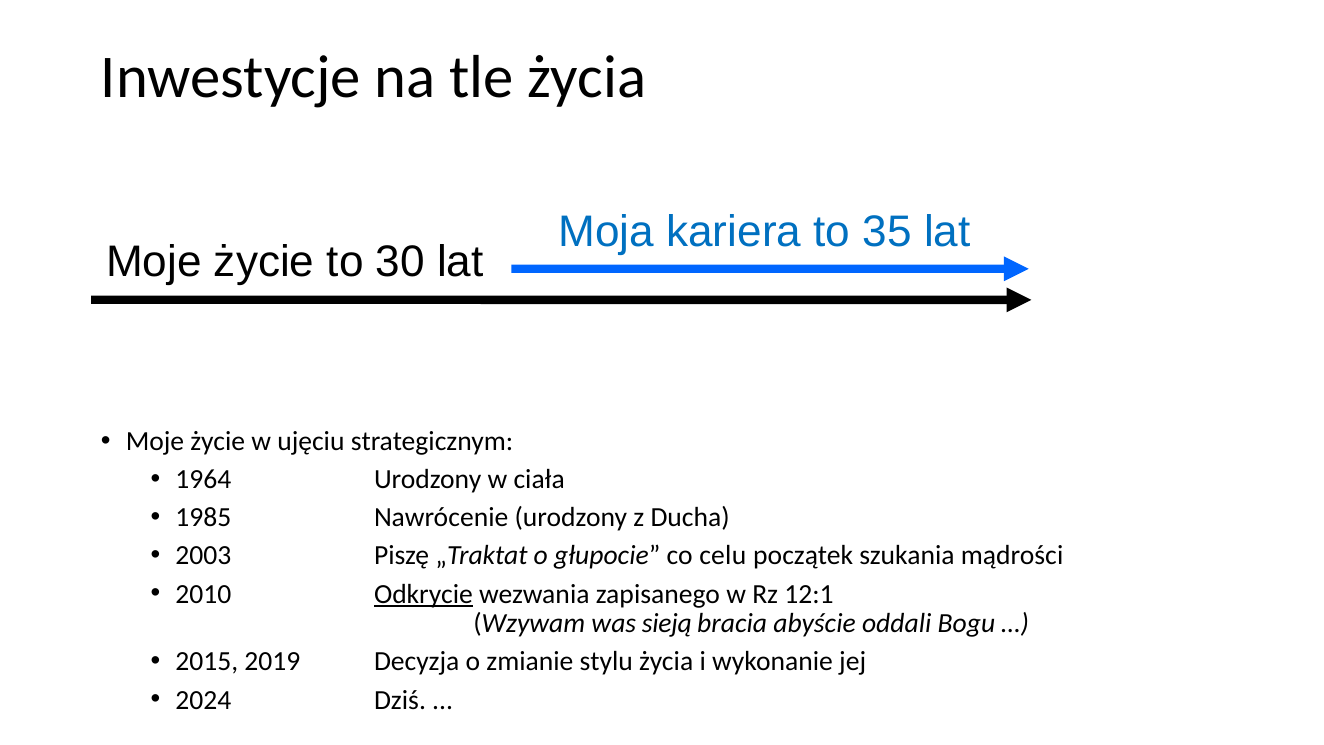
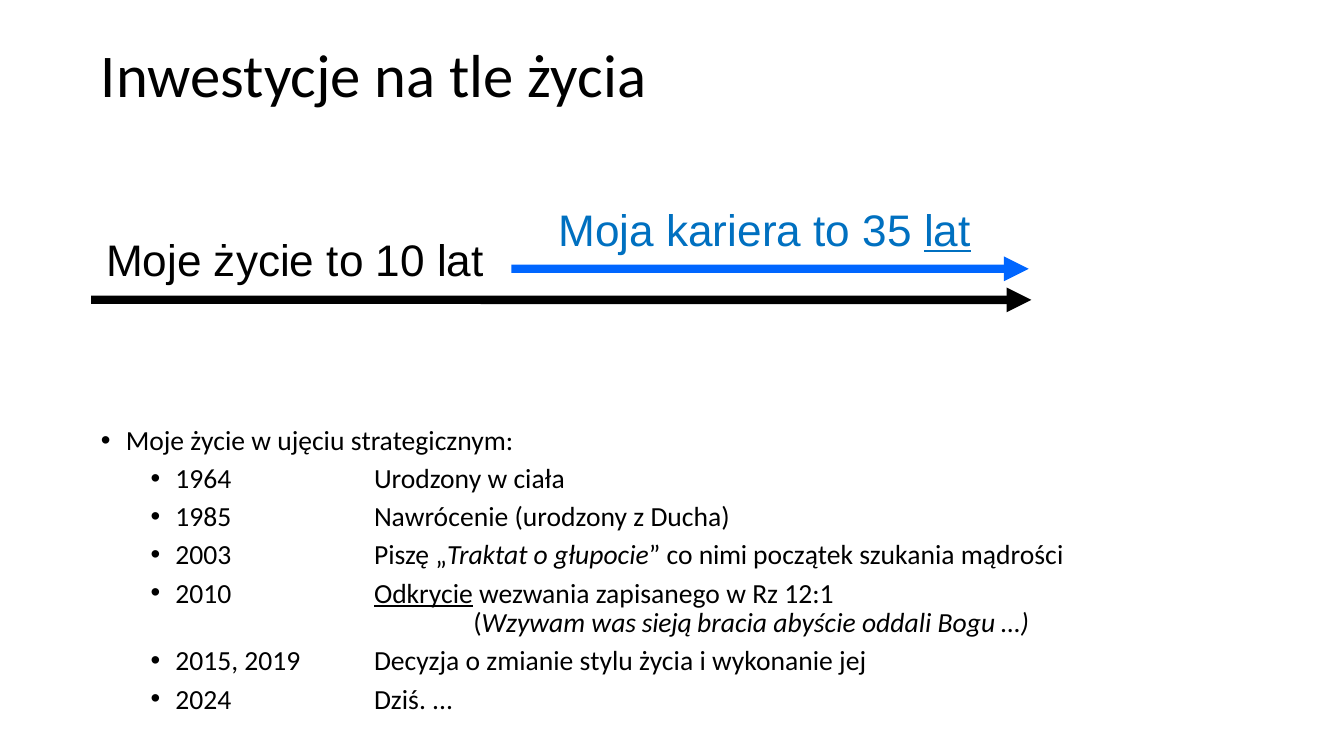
lat underline: none -> present (947, 232)
30: 30 -> 10 (400, 262)
celu: celu -> nimi (723, 556)
